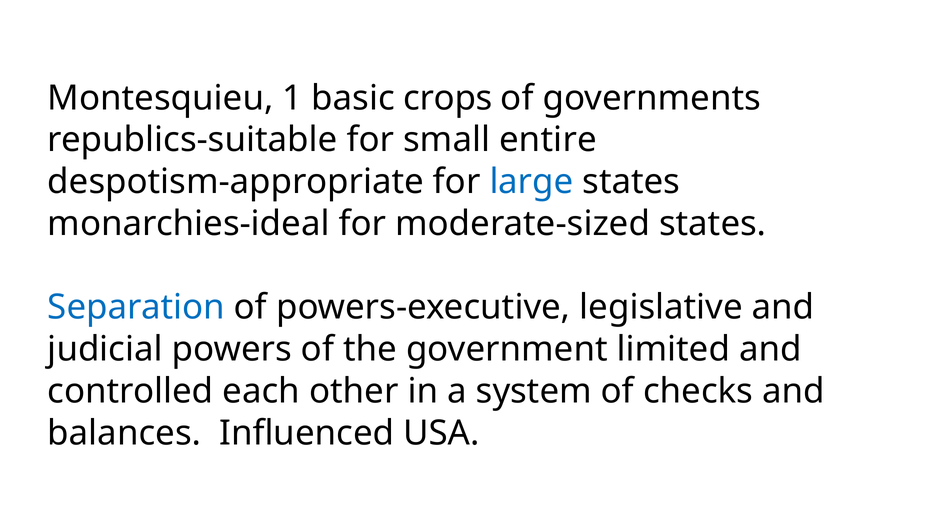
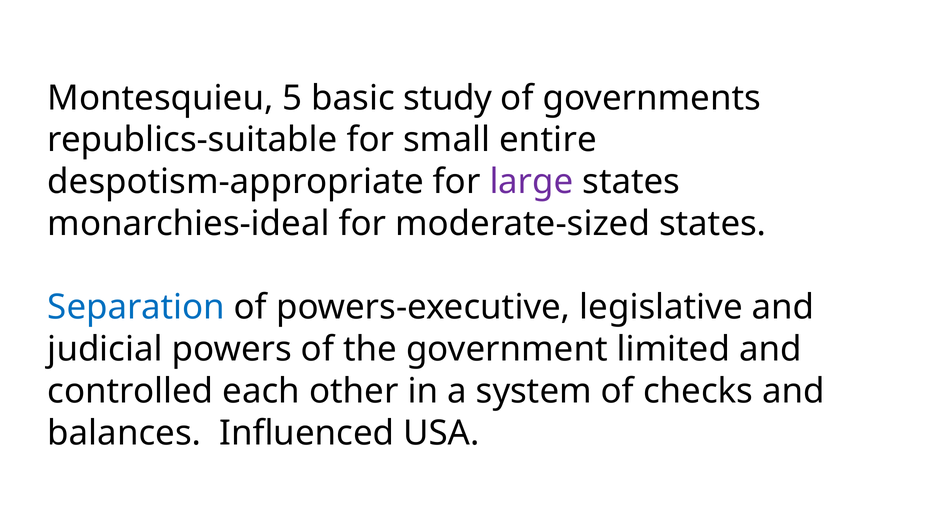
1: 1 -> 5 (292, 98)
crops: crops -> study (448, 98)
large colour: blue -> purple (531, 182)
